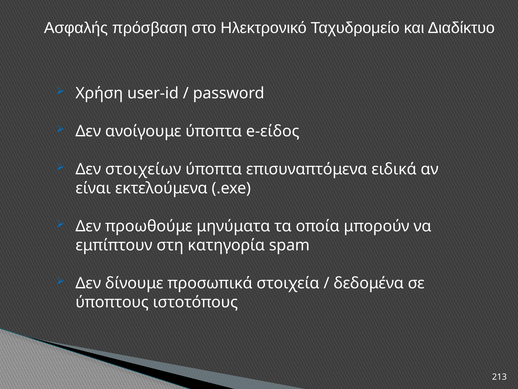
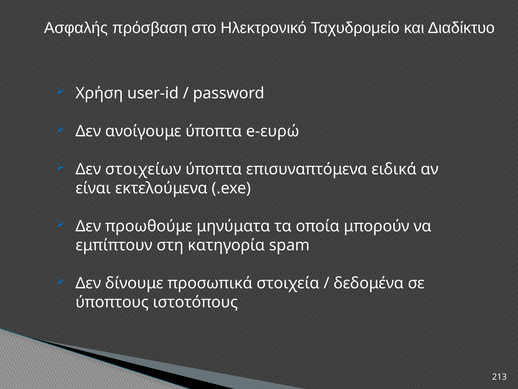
e-είδος: e-είδος -> e-ευρώ (273, 131)
